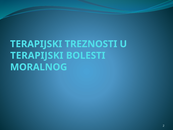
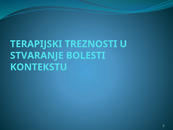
TERAPIJSKI: TERAPIJSKI -> STVARANJE (37, 55)
MORALNOG: MORALNOG -> KONTEKSTU (39, 67)
